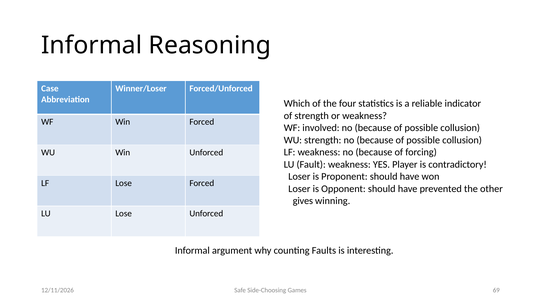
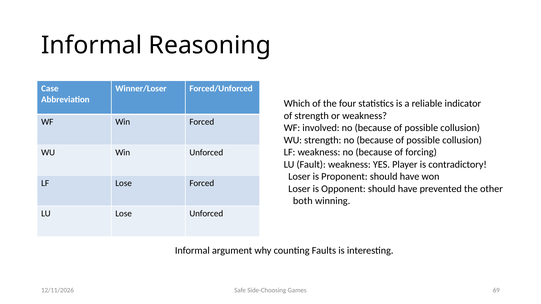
gives: gives -> both (303, 201)
